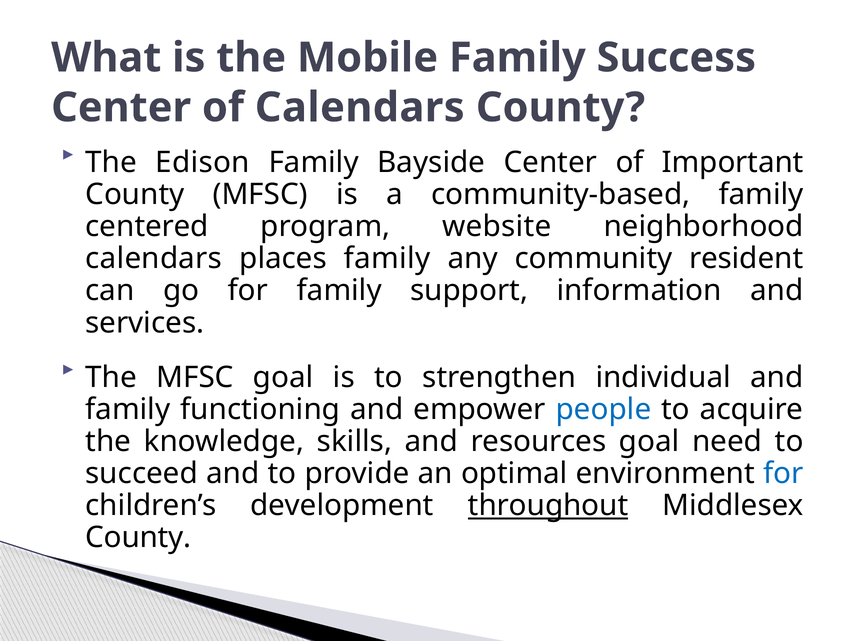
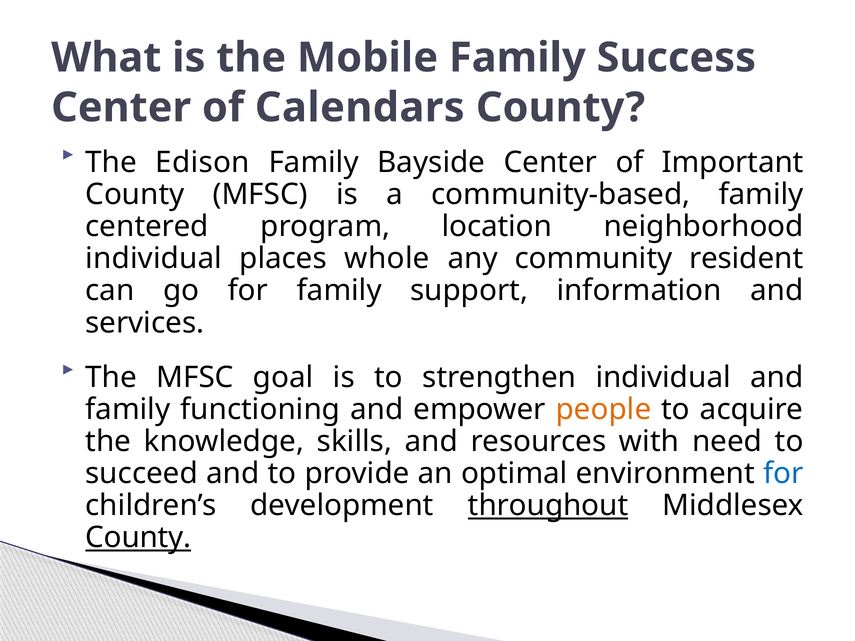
website: website -> location (497, 227)
calendars: calendars -> individual (154, 259)
places family: family -> whole (387, 259)
people colour: blue -> orange (603, 410)
resources goal: goal -> with (649, 442)
County underline: none -> present (138, 538)
